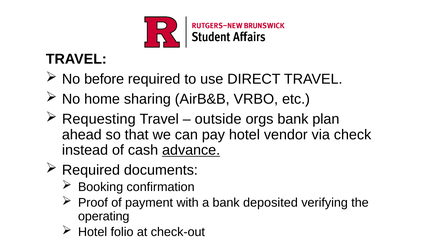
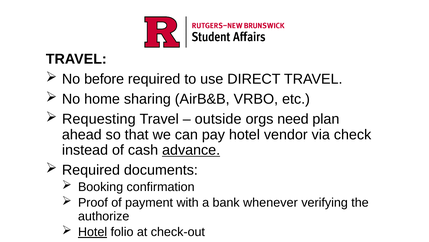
orgs bank: bank -> need (293, 119)
deposited: deposited -> whenever (270, 202)
operating: operating -> authorize (104, 216)
Hotel underline: none -> present (93, 231)
